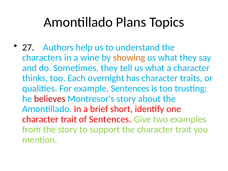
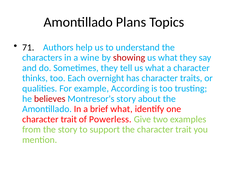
27: 27 -> 71 (28, 47)
showing colour: orange -> red (129, 58)
example Sentences: Sentences -> According (130, 88)
brief short: short -> what (121, 109)
of Sentences: Sentences -> Powerless (110, 119)
